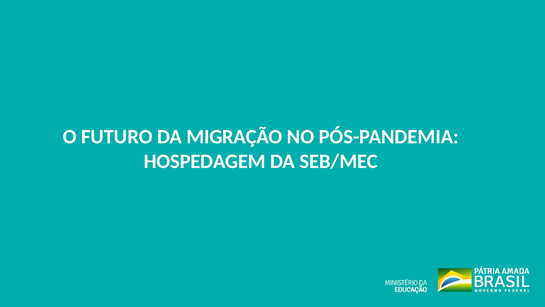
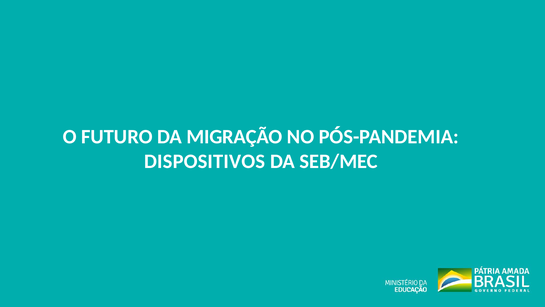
HOSPEDAGEM: HOSPEDAGEM -> DISPOSITIVOS (205, 161)
